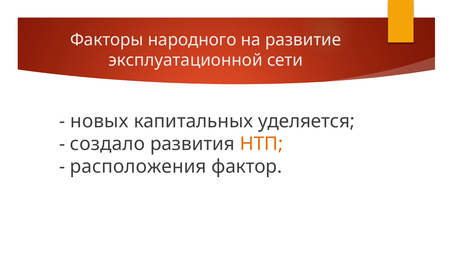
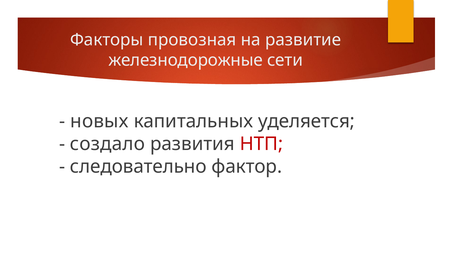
народного: народного -> провозная (192, 40)
эксплуатационной: эксплуатационной -> железнодорожные (186, 60)
НТП colour: orange -> red (261, 144)
расположения: расположения -> следовательно (138, 167)
